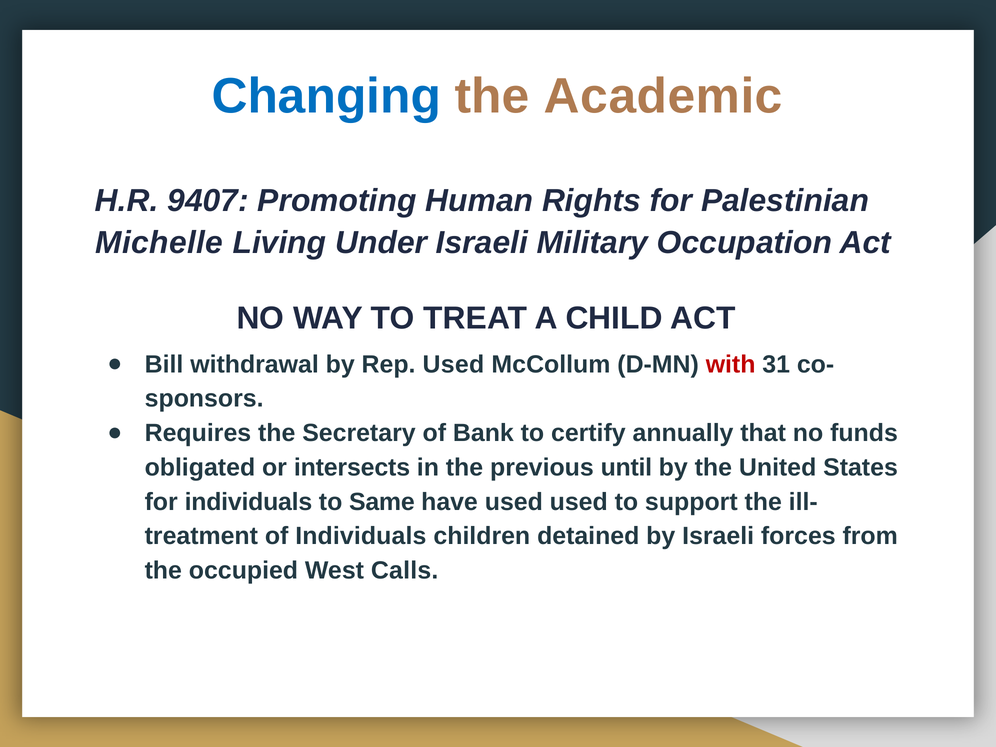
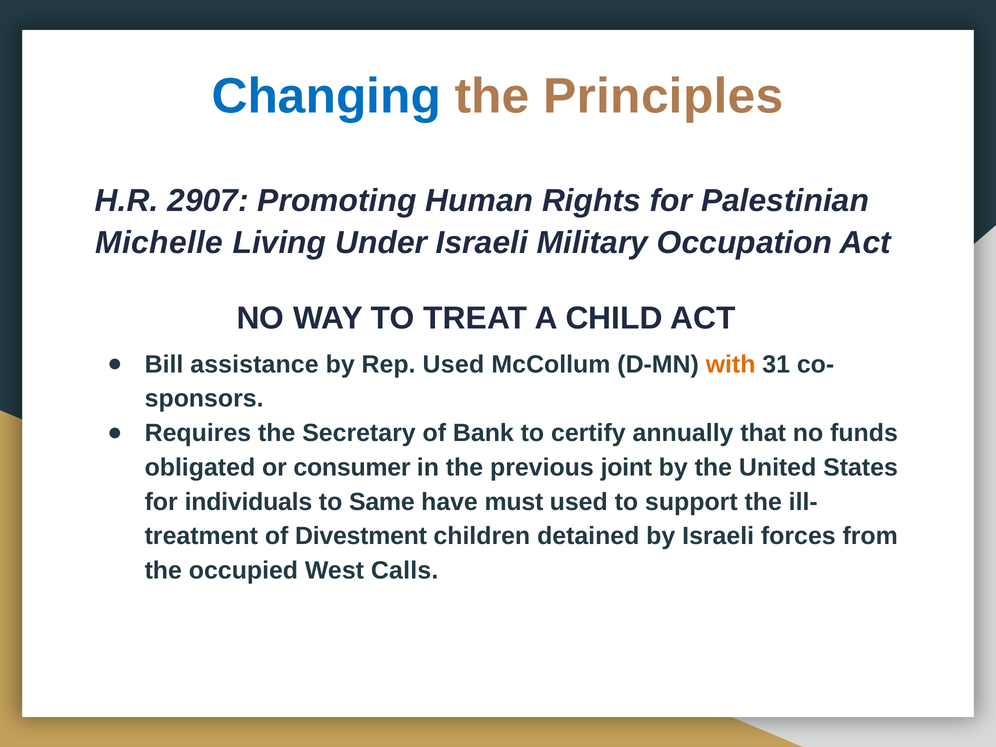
Academic: Academic -> Principles (663, 96)
9407: 9407 -> 2907 (208, 201)
withdrawal: withdrawal -> assistance (254, 364)
with colour: red -> orange (731, 364)
intersects: intersects -> consumer (352, 467)
until: until -> joint (626, 467)
have used: used -> must (514, 502)
of Individuals: Individuals -> Divestment (361, 536)
